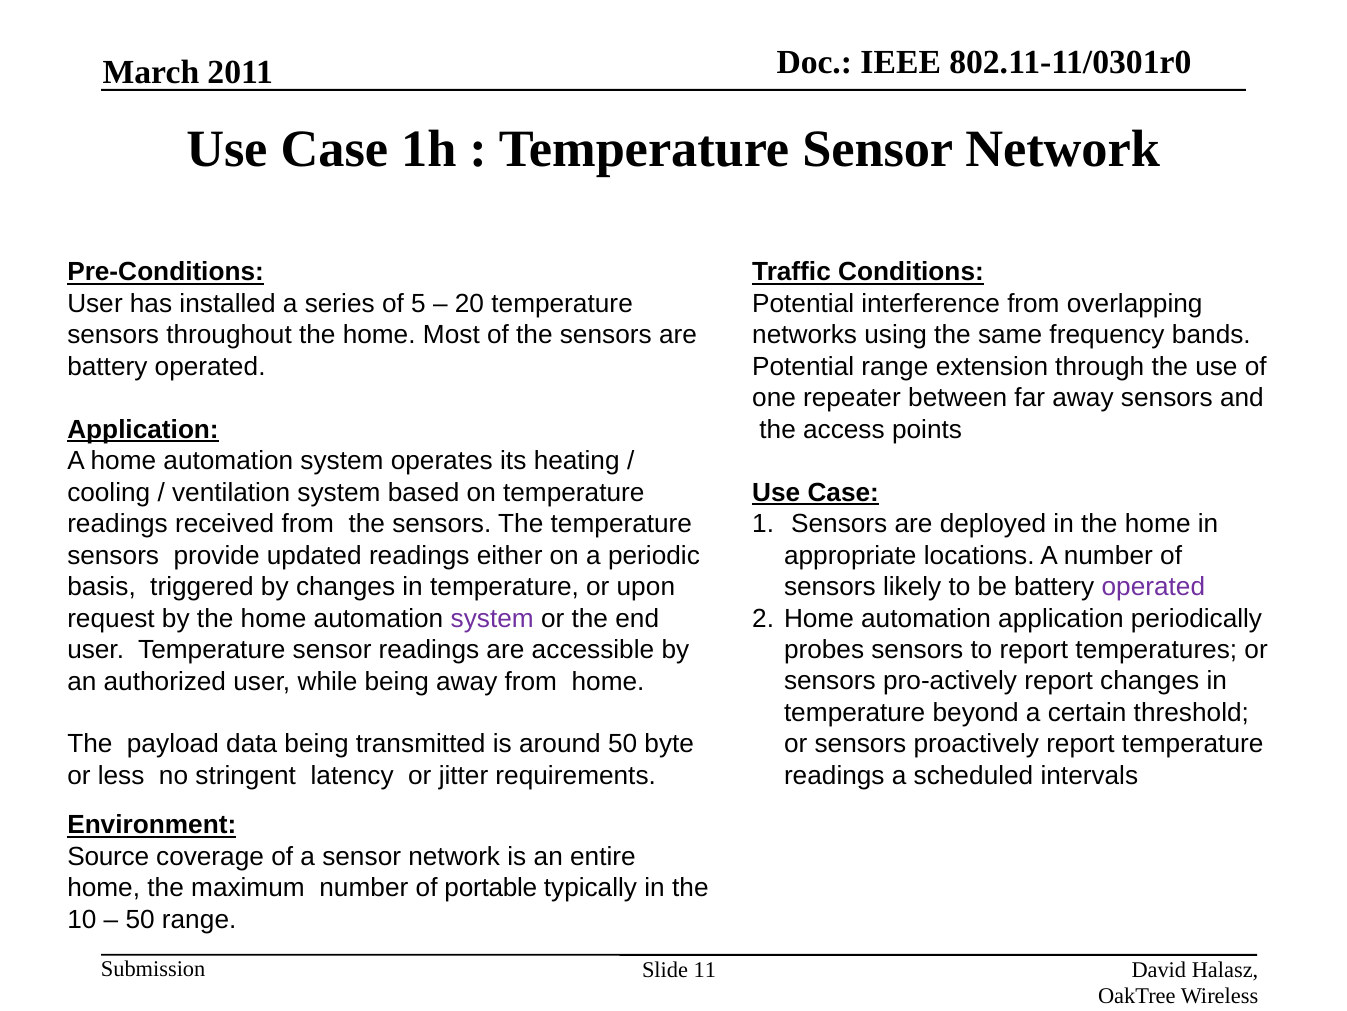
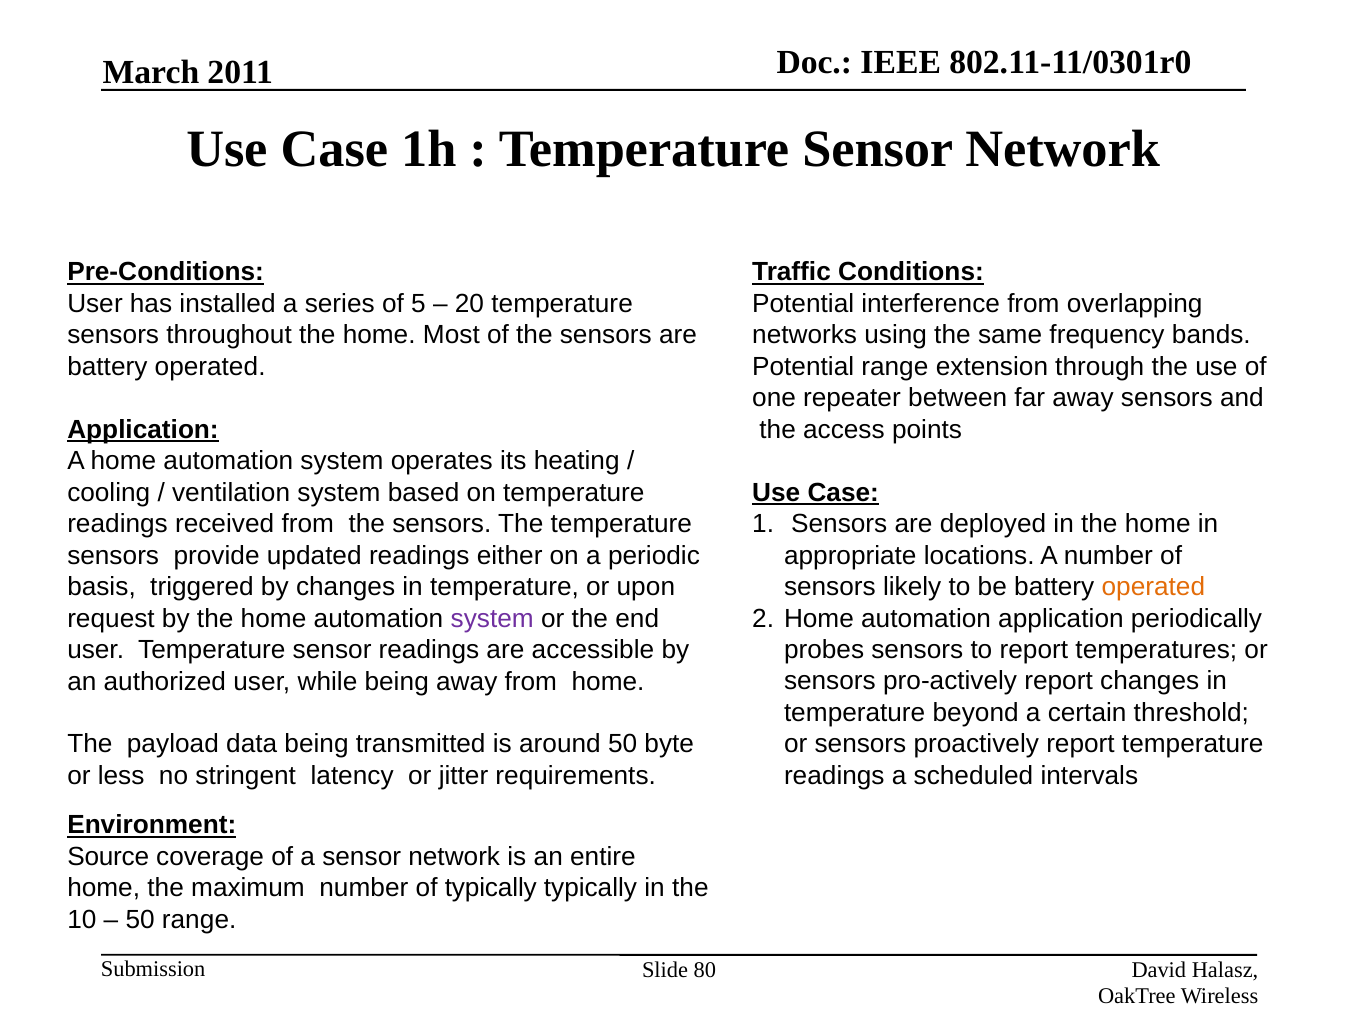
operated colour: purple -> orange (1153, 586)
of portable: portable -> typically (491, 887)
11: 11 -> 80 (705, 969)
